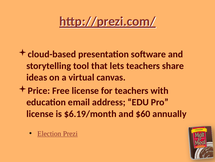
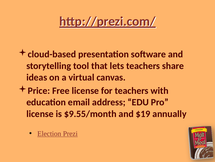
$6.19/month: $6.19/month -> $9.55/month (90, 113)
$60: $60 -> $19 (143, 113)
